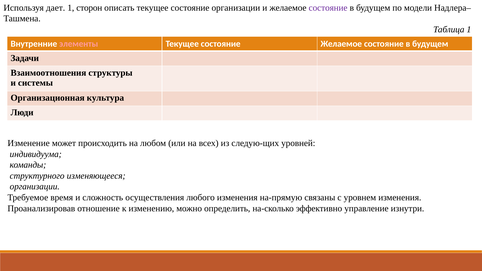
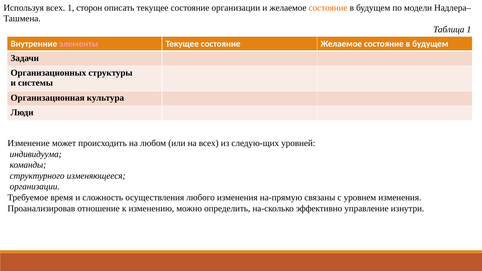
Используя дает: дает -> всех (56, 8)
состояние colour: purple -> orange (328, 8)
Взаимоотношения: Взаимоотношения -> Организационных (48, 73)
